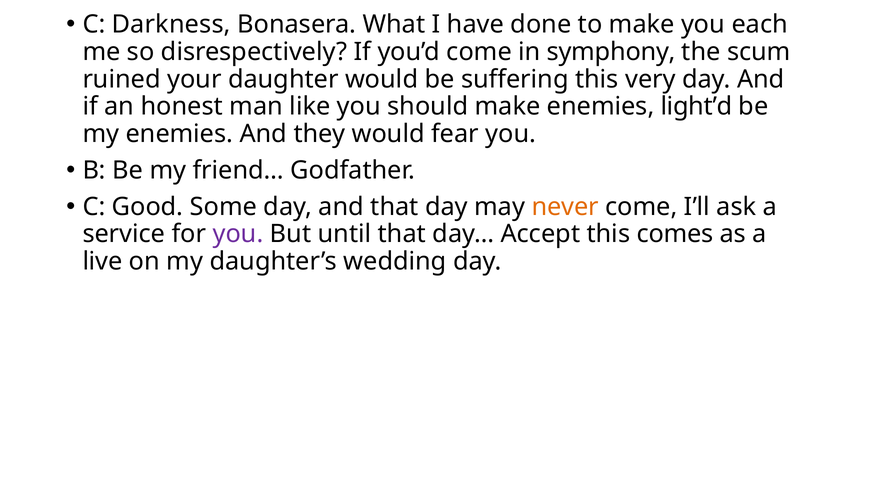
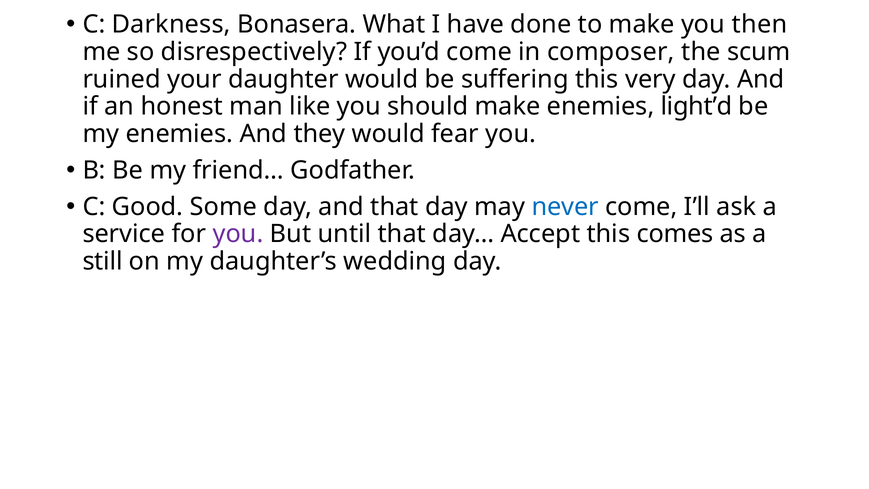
each: each -> then (760, 25)
symphony: symphony -> composer (611, 52)
never colour: orange -> blue (565, 207)
live: live -> still (103, 261)
